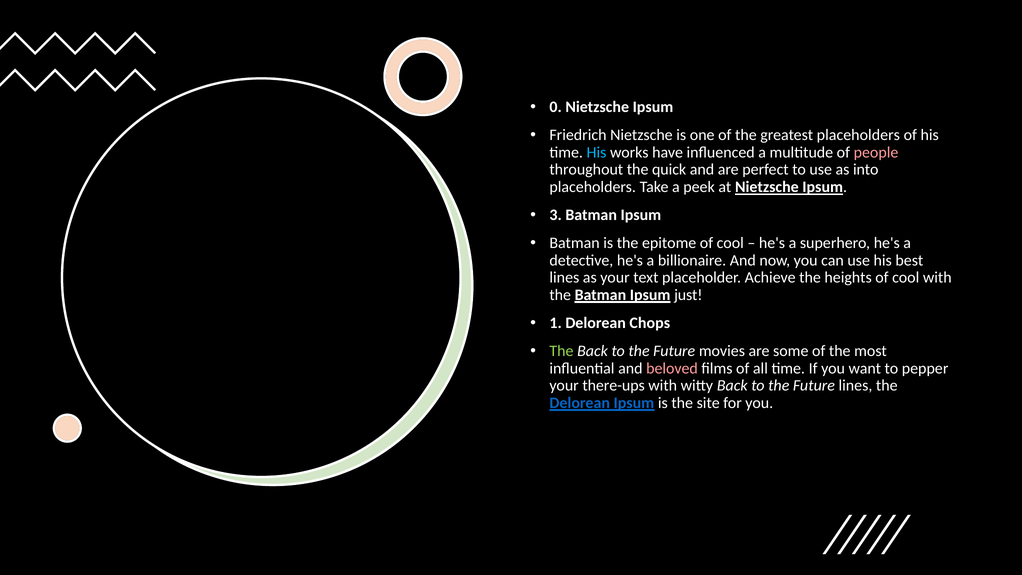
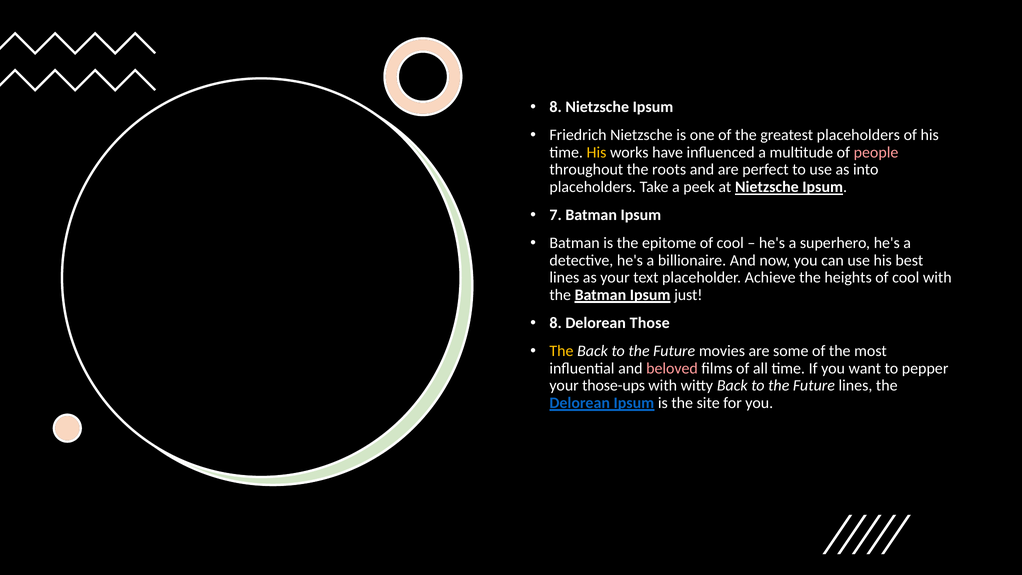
0: 0 -> 8 (556, 107)
His colour: light blue -> yellow (597, 152)
quick: quick -> roots (669, 170)
3: 3 -> 7 (556, 215)
1: 1 -> 8 (556, 323)
Chops: Chops -> Those (650, 323)
The colour: light green -> yellow (561, 351)
there-ups: there-ups -> those-ups (614, 385)
